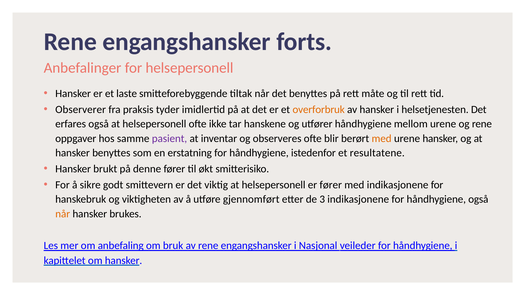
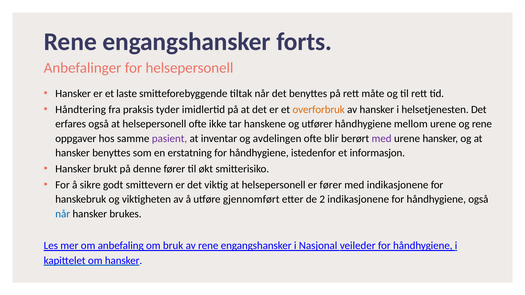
Observerer: Observerer -> Håndtering (81, 110)
observeres: observeres -> avdelingen (277, 139)
med colour: orange -> purple (382, 139)
resultatene: resultatene -> informasjon (377, 153)
3: 3 -> 2 (322, 200)
når colour: orange -> blue (63, 214)
